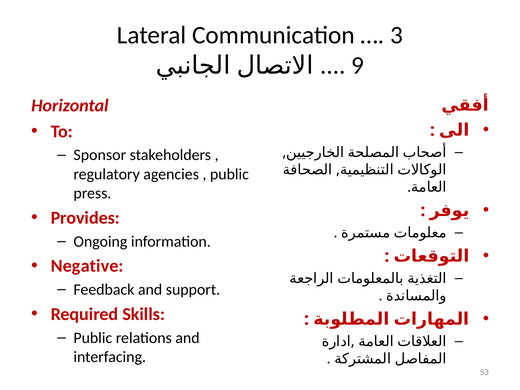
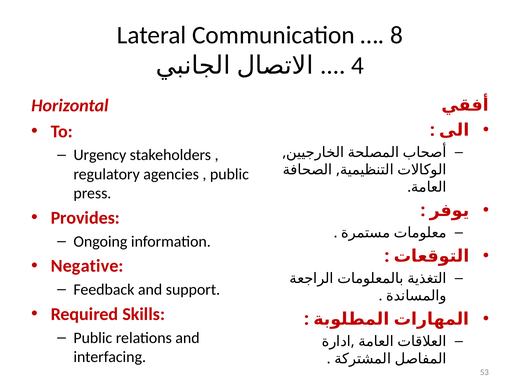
3: 3 -> 8 (396, 35)
9: 9 -> 4 (358, 65)
Sponsor: Sponsor -> Urgency (100, 155)
